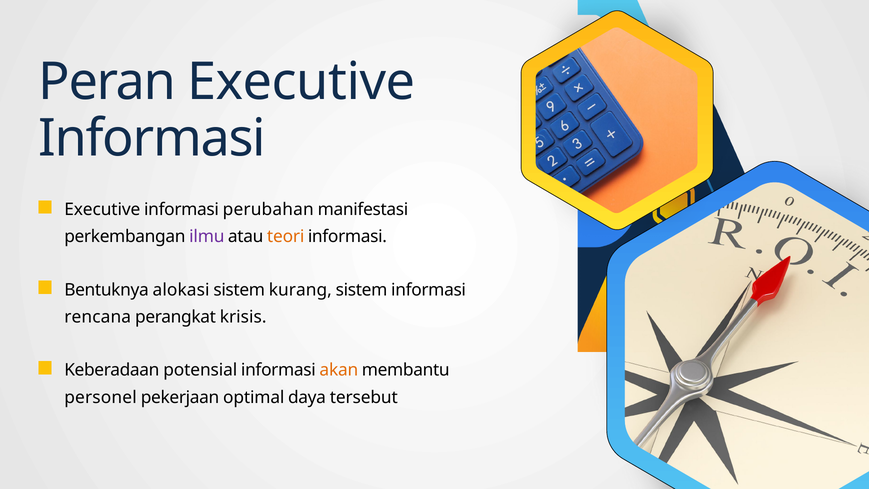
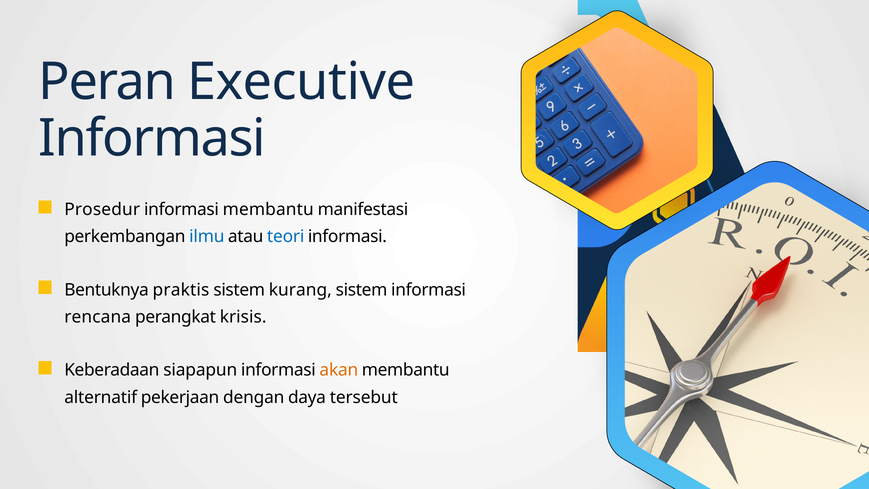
Executive: Executive -> Prosedur (102, 209)
informasi perubahan: perubahan -> membantu (268, 209)
ilmu colour: purple -> blue (207, 237)
teori colour: orange -> blue (286, 237)
alokasi: alokasi -> praktis (181, 290)
potensial: potensial -> siapapun (200, 370)
personel: personel -> alternatif (101, 397)
optimal: optimal -> dengan (254, 397)
